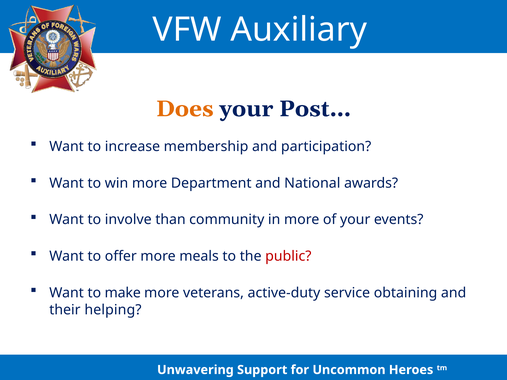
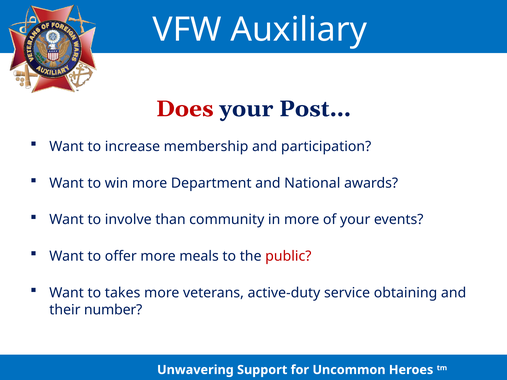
Does colour: orange -> red (185, 109)
make: make -> takes (123, 293)
helping: helping -> number (113, 310)
